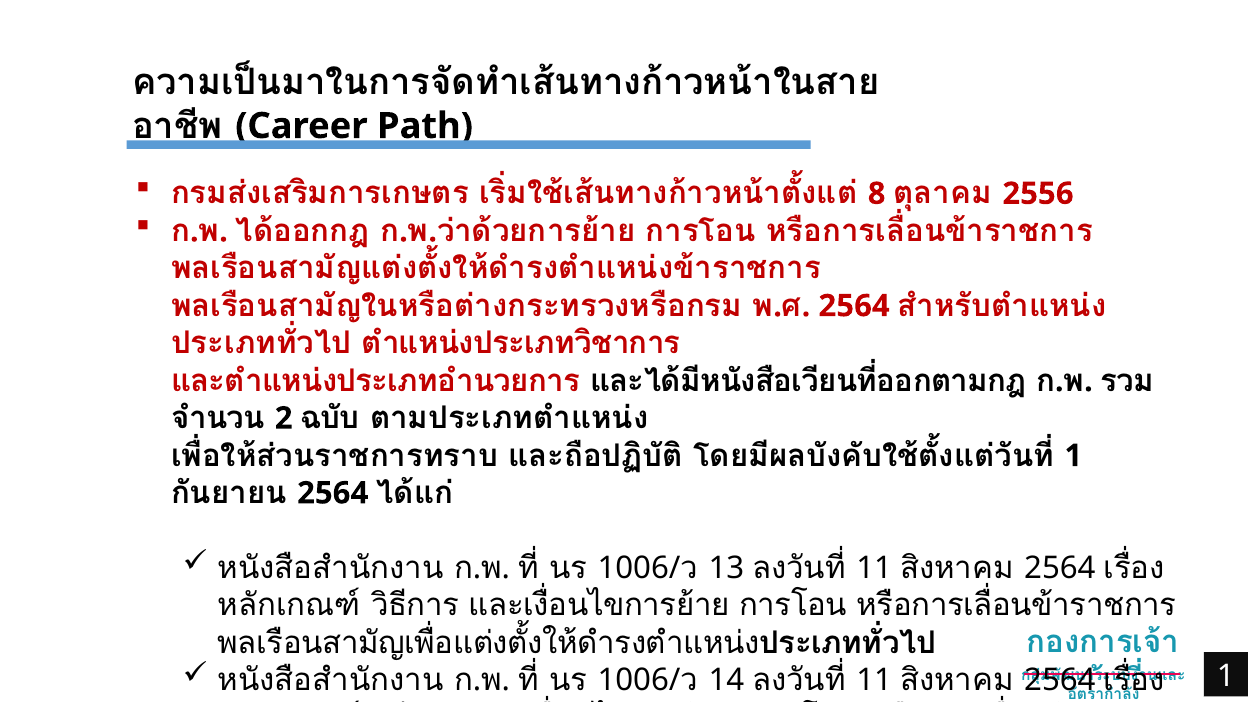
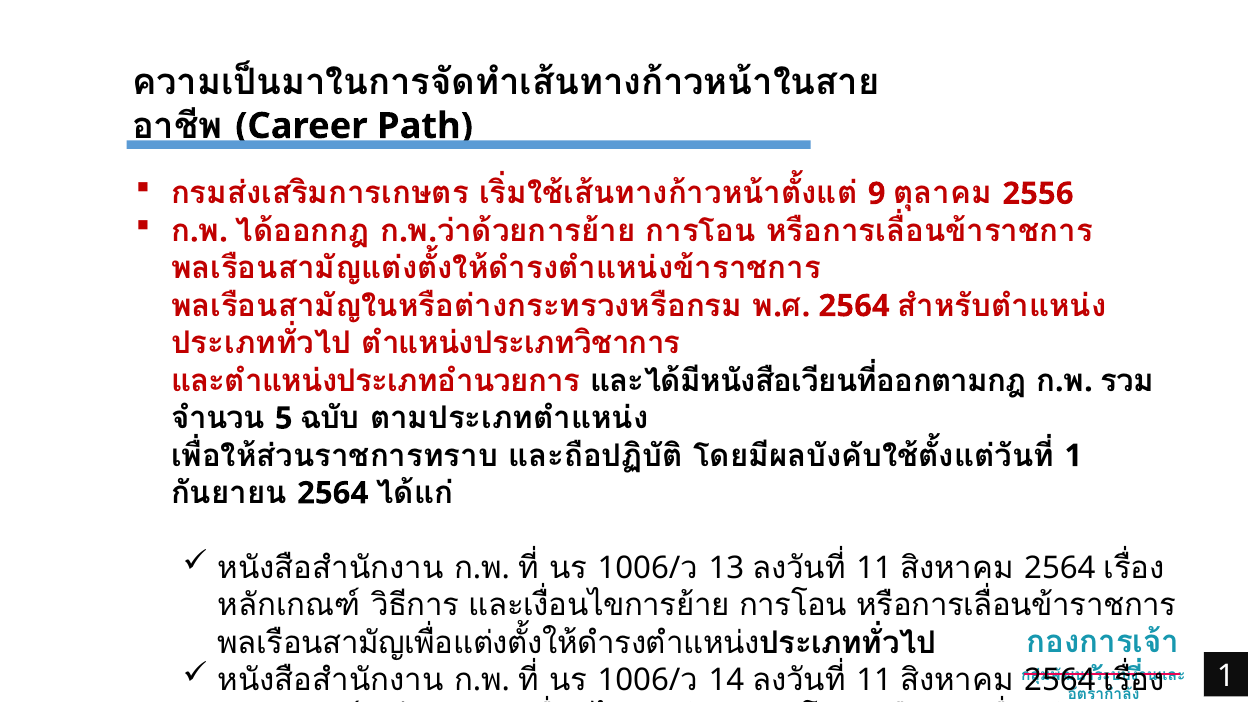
8: 8 -> 9 (877, 194)
2: 2 -> 5 (284, 418)
